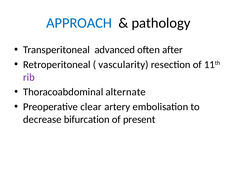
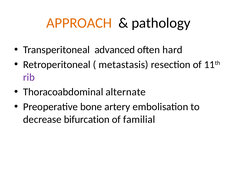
APPROACH colour: blue -> orange (79, 23)
after: after -> hard (172, 50)
vascularity: vascularity -> metastasis (123, 64)
clear: clear -> bone (91, 107)
present: present -> familial (139, 119)
